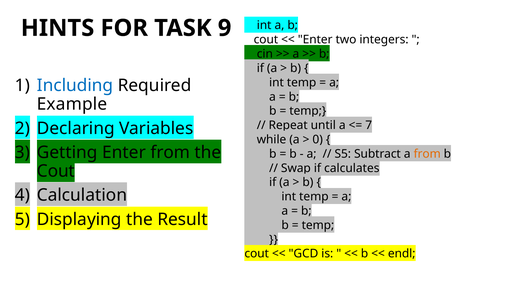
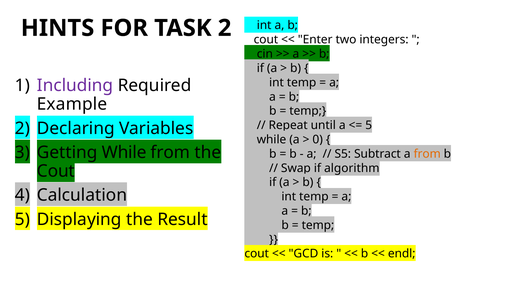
TASK 9: 9 -> 2 (225, 28)
Including colour: blue -> purple (75, 85)
7: 7 -> 5 (369, 125)
Enter: Enter -> While (124, 152)
calculates: calculates -> algorithm (352, 168)
